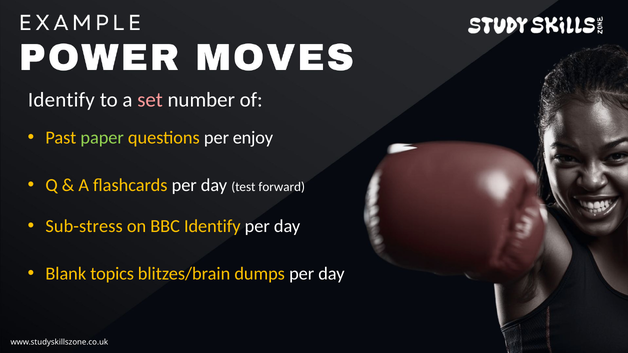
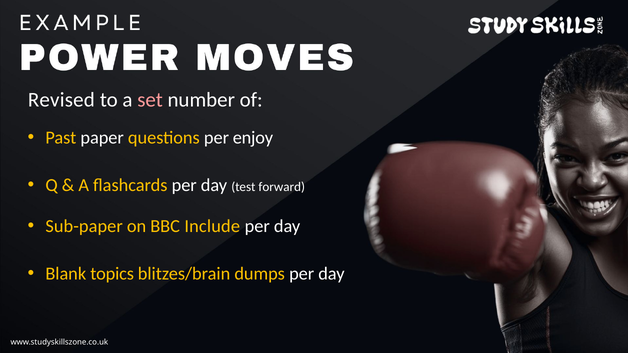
Identify: Identify -> Revised (61, 100)
paper colour: light green -> white (102, 138)
Sub-stress: Sub-stress -> Sub-paper (84, 227)
BBC Identify: Identify -> Include (212, 227)
